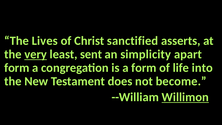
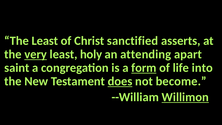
The Lives: Lives -> Least (45, 41)
sent: sent -> holy (91, 54)
simplicity: simplicity -> attending (146, 54)
form: form -> saint (17, 68)
form underline: none -> present (144, 68)
does underline: none -> present (120, 81)
